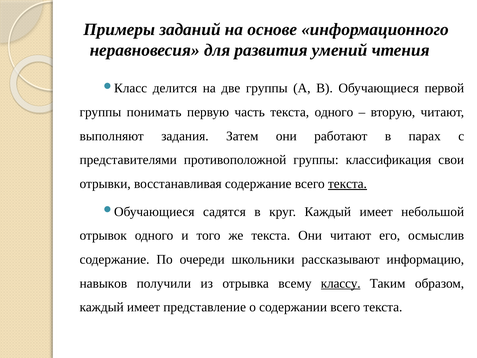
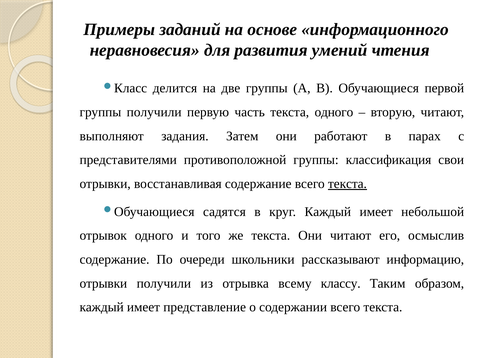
группы понимать: понимать -> получили (154, 112)
навыков: навыков -> отрывки (103, 283)
классу underline: present -> none (341, 283)
